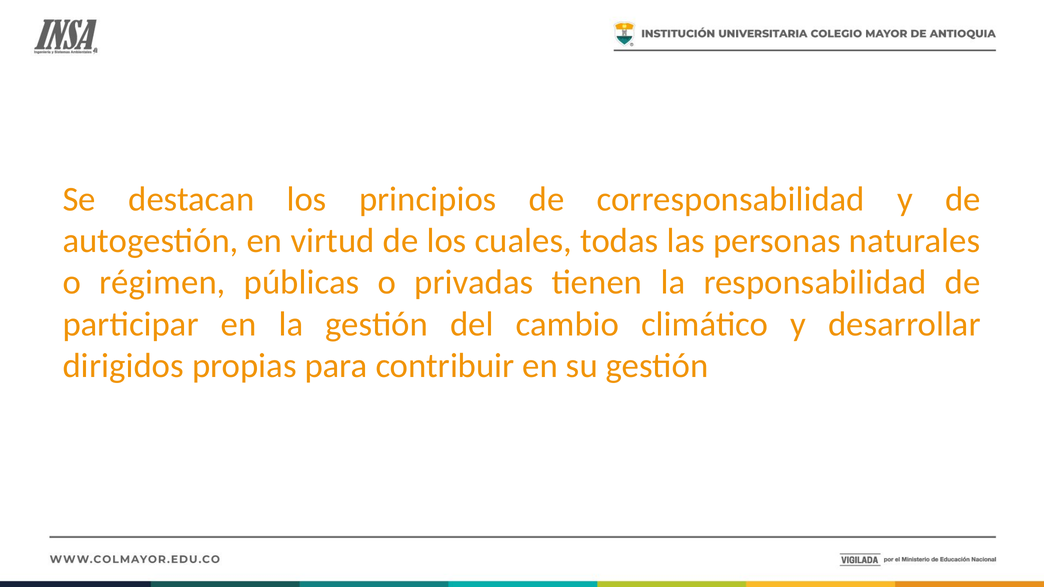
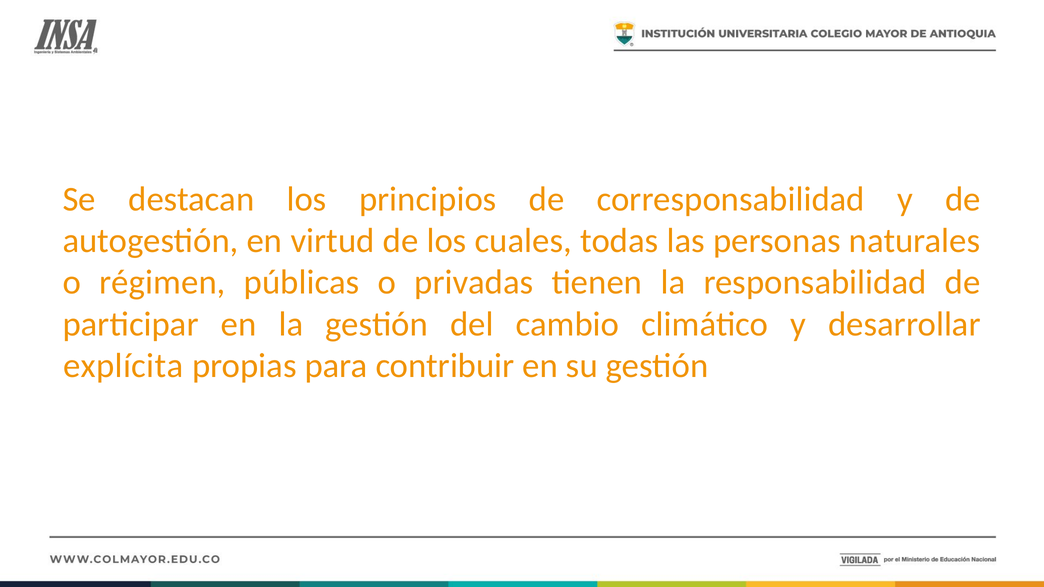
dirigidos: dirigidos -> explícita (123, 366)
